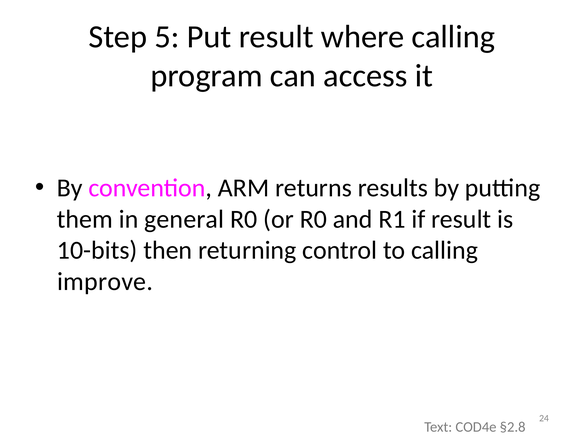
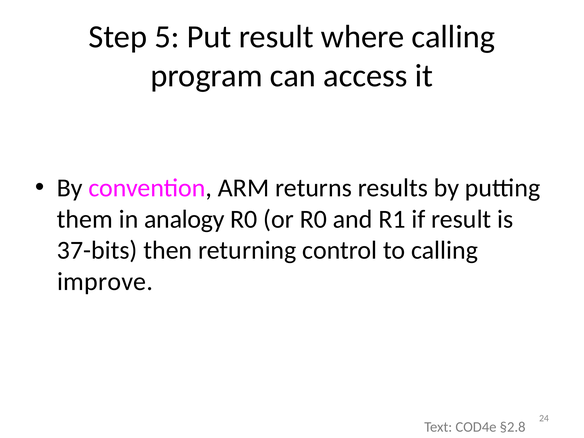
general: general -> analogy (184, 219)
10-bits: 10-bits -> 37-bits (97, 250)
